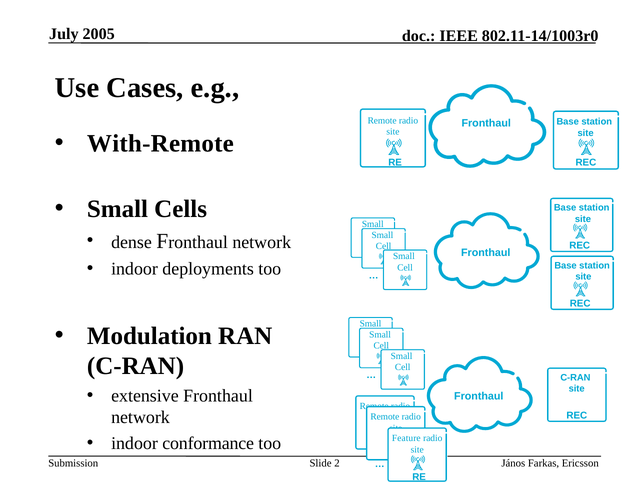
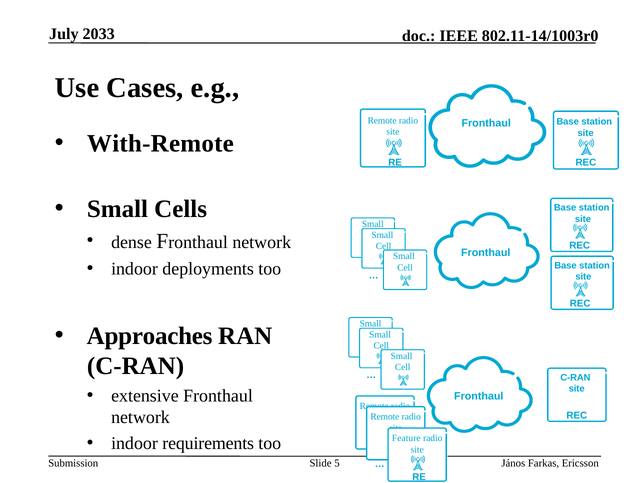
2005: 2005 -> 2033 (99, 34)
Modulation: Modulation -> Approaches (150, 336)
conformance: conformance -> requirements (208, 443)
2: 2 -> 5 (337, 463)
